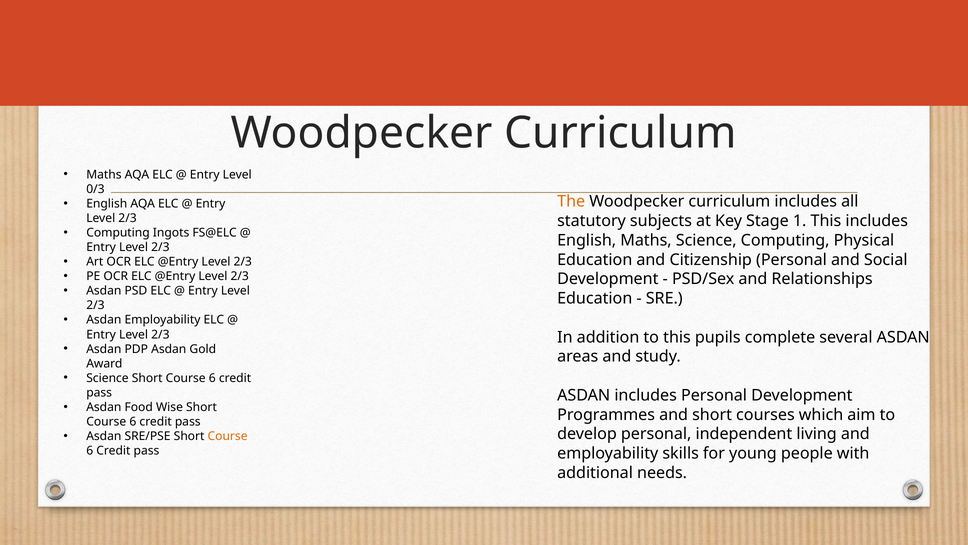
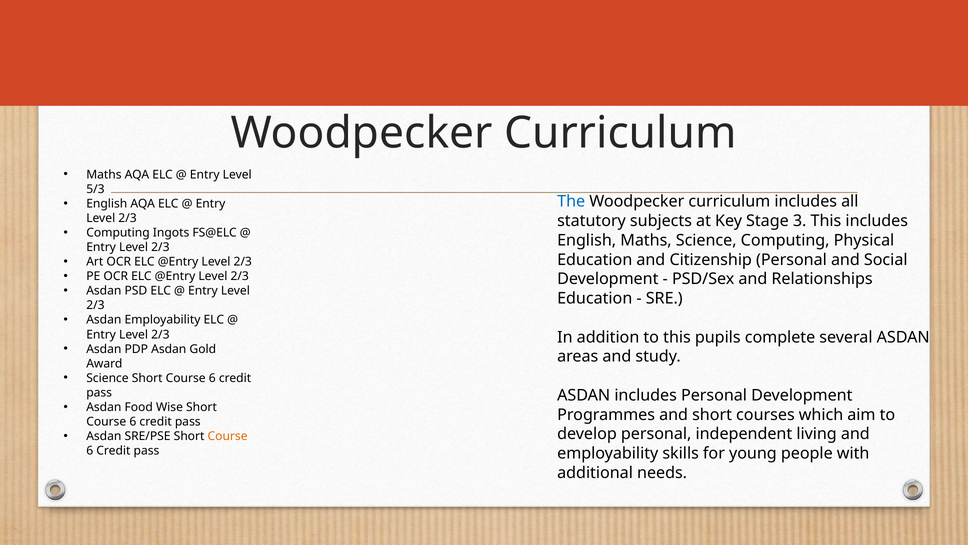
0/3: 0/3 -> 5/3 (95, 189)
The colour: orange -> blue (571, 201)
1: 1 -> 3 (800, 221)
